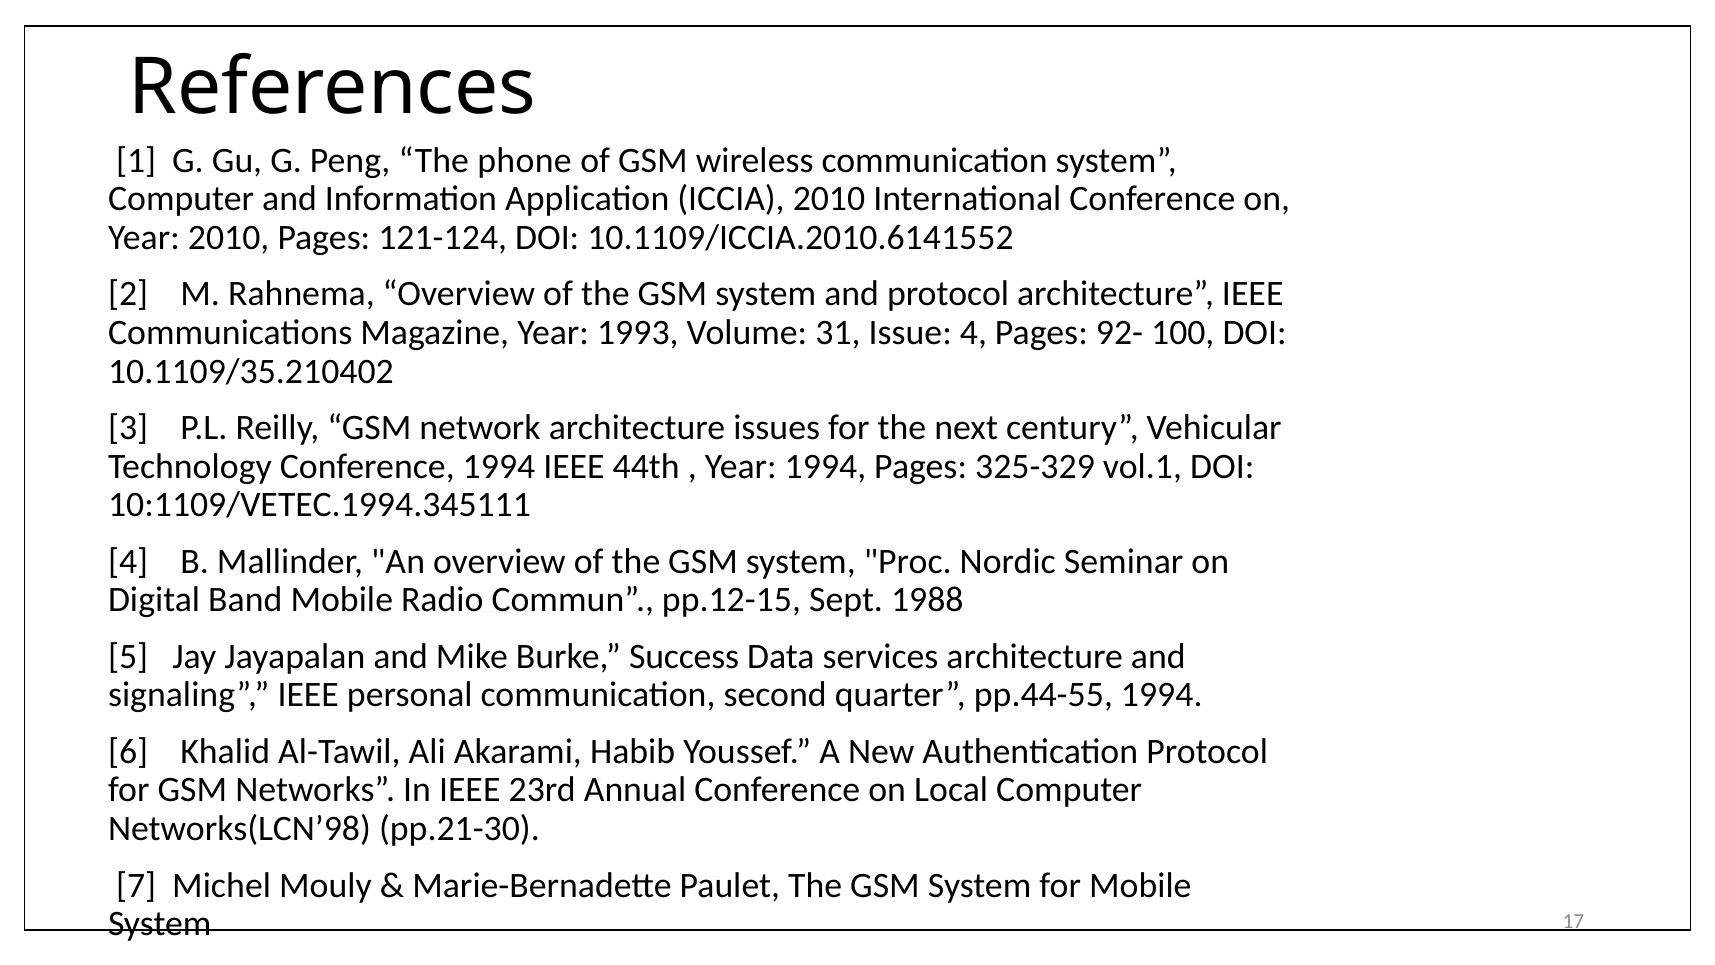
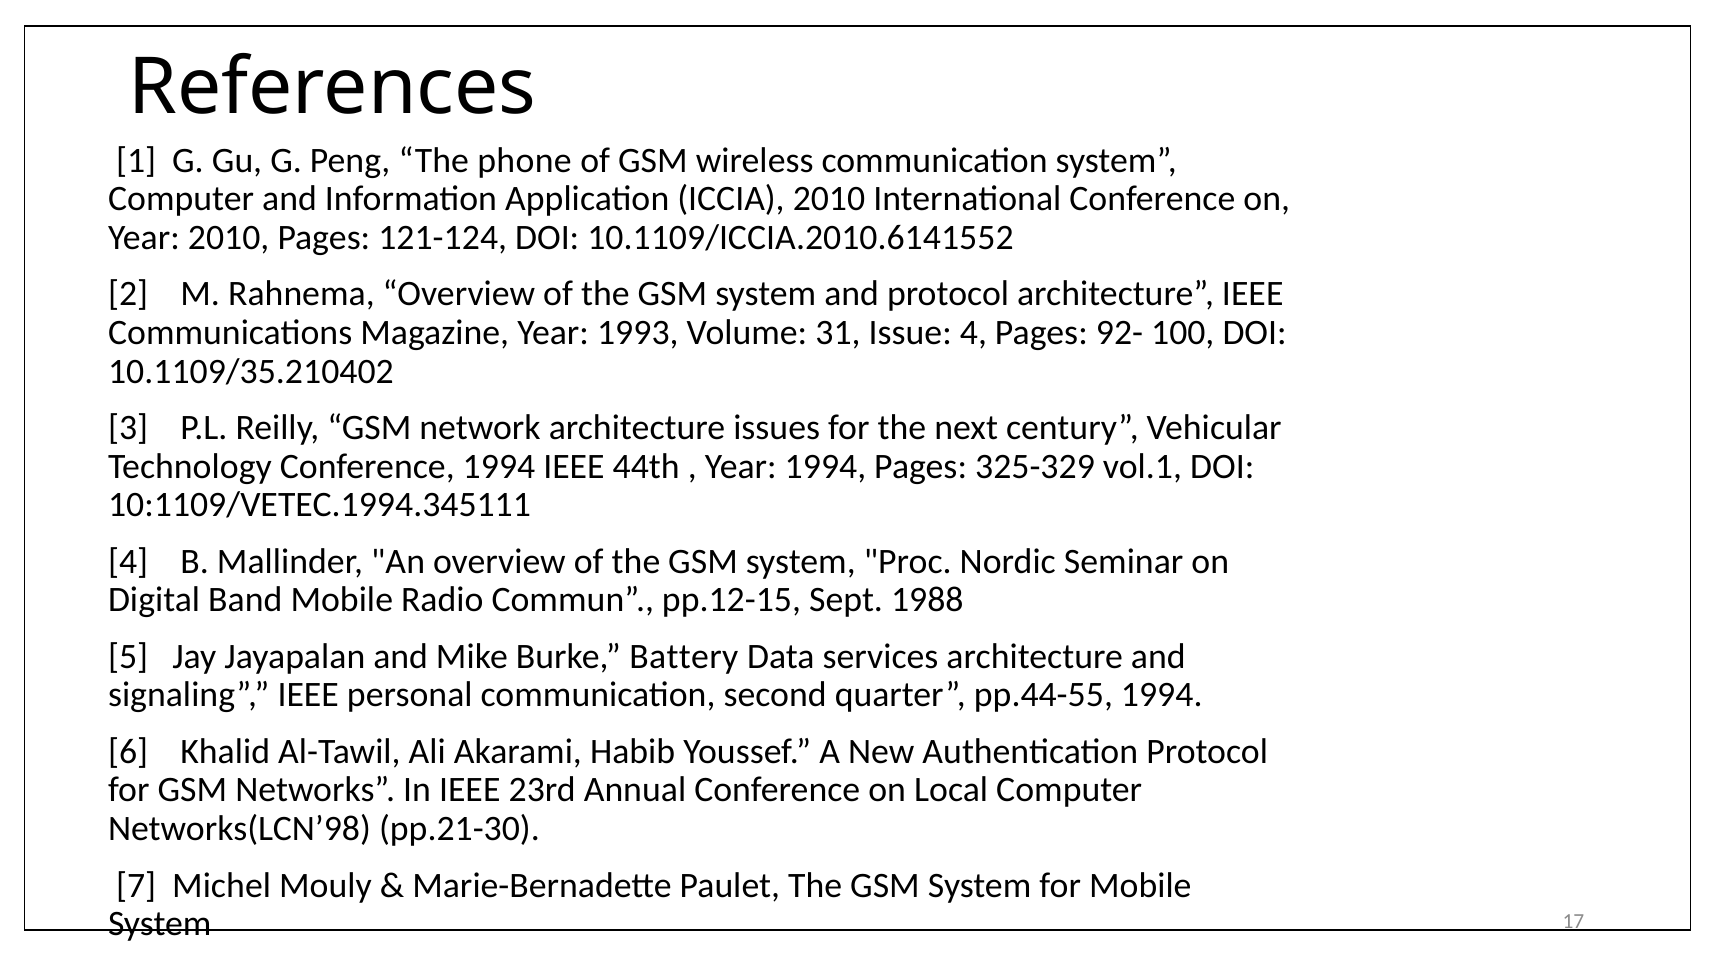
Success: Success -> Battery (684, 656)
